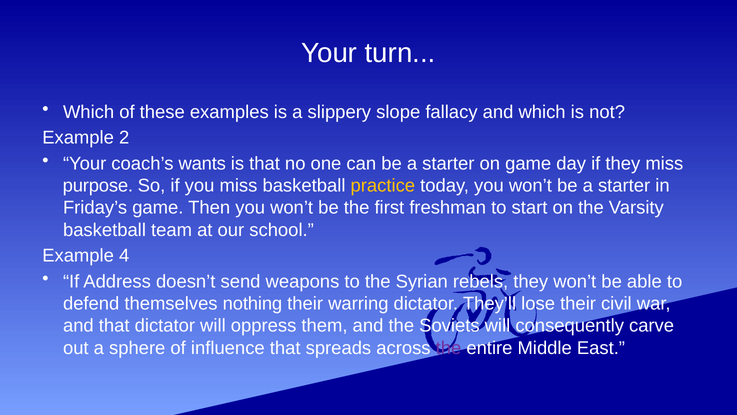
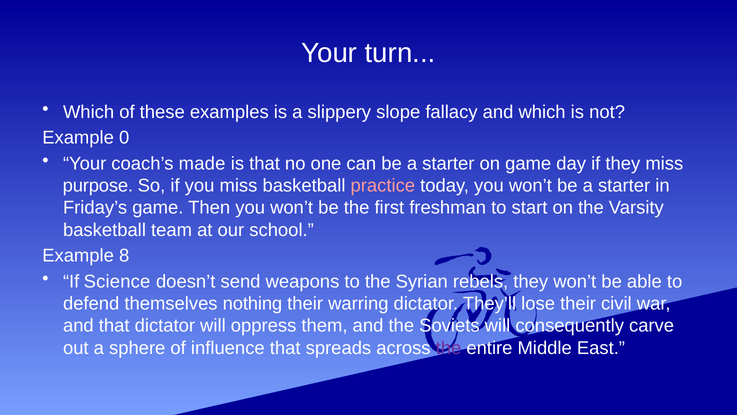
2: 2 -> 0 (124, 138)
wants: wants -> made (202, 163)
practice colour: yellow -> pink (383, 185)
4: 4 -> 8 (124, 255)
Address: Address -> Science (117, 281)
